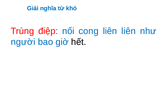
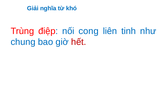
liên liên: liên -> tinh (129, 31)
người: người -> chung (23, 42)
hết colour: black -> red (79, 42)
